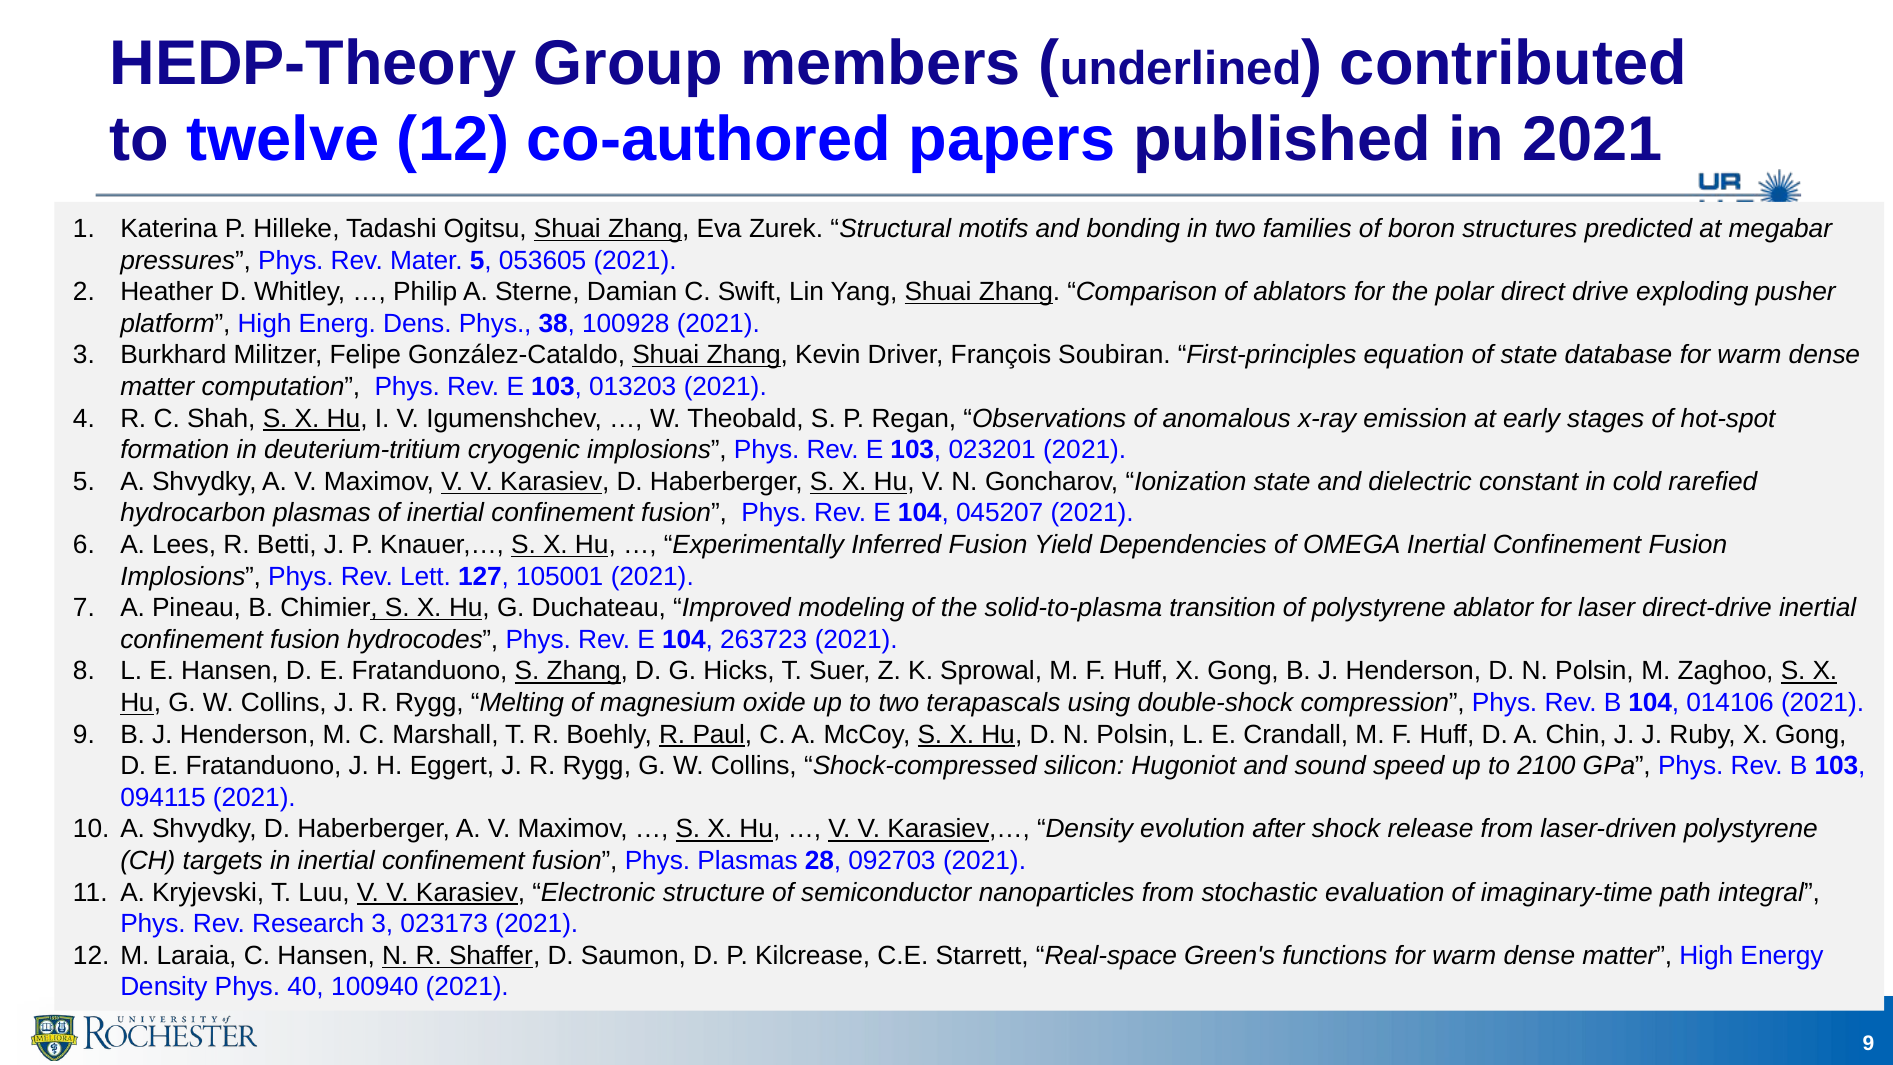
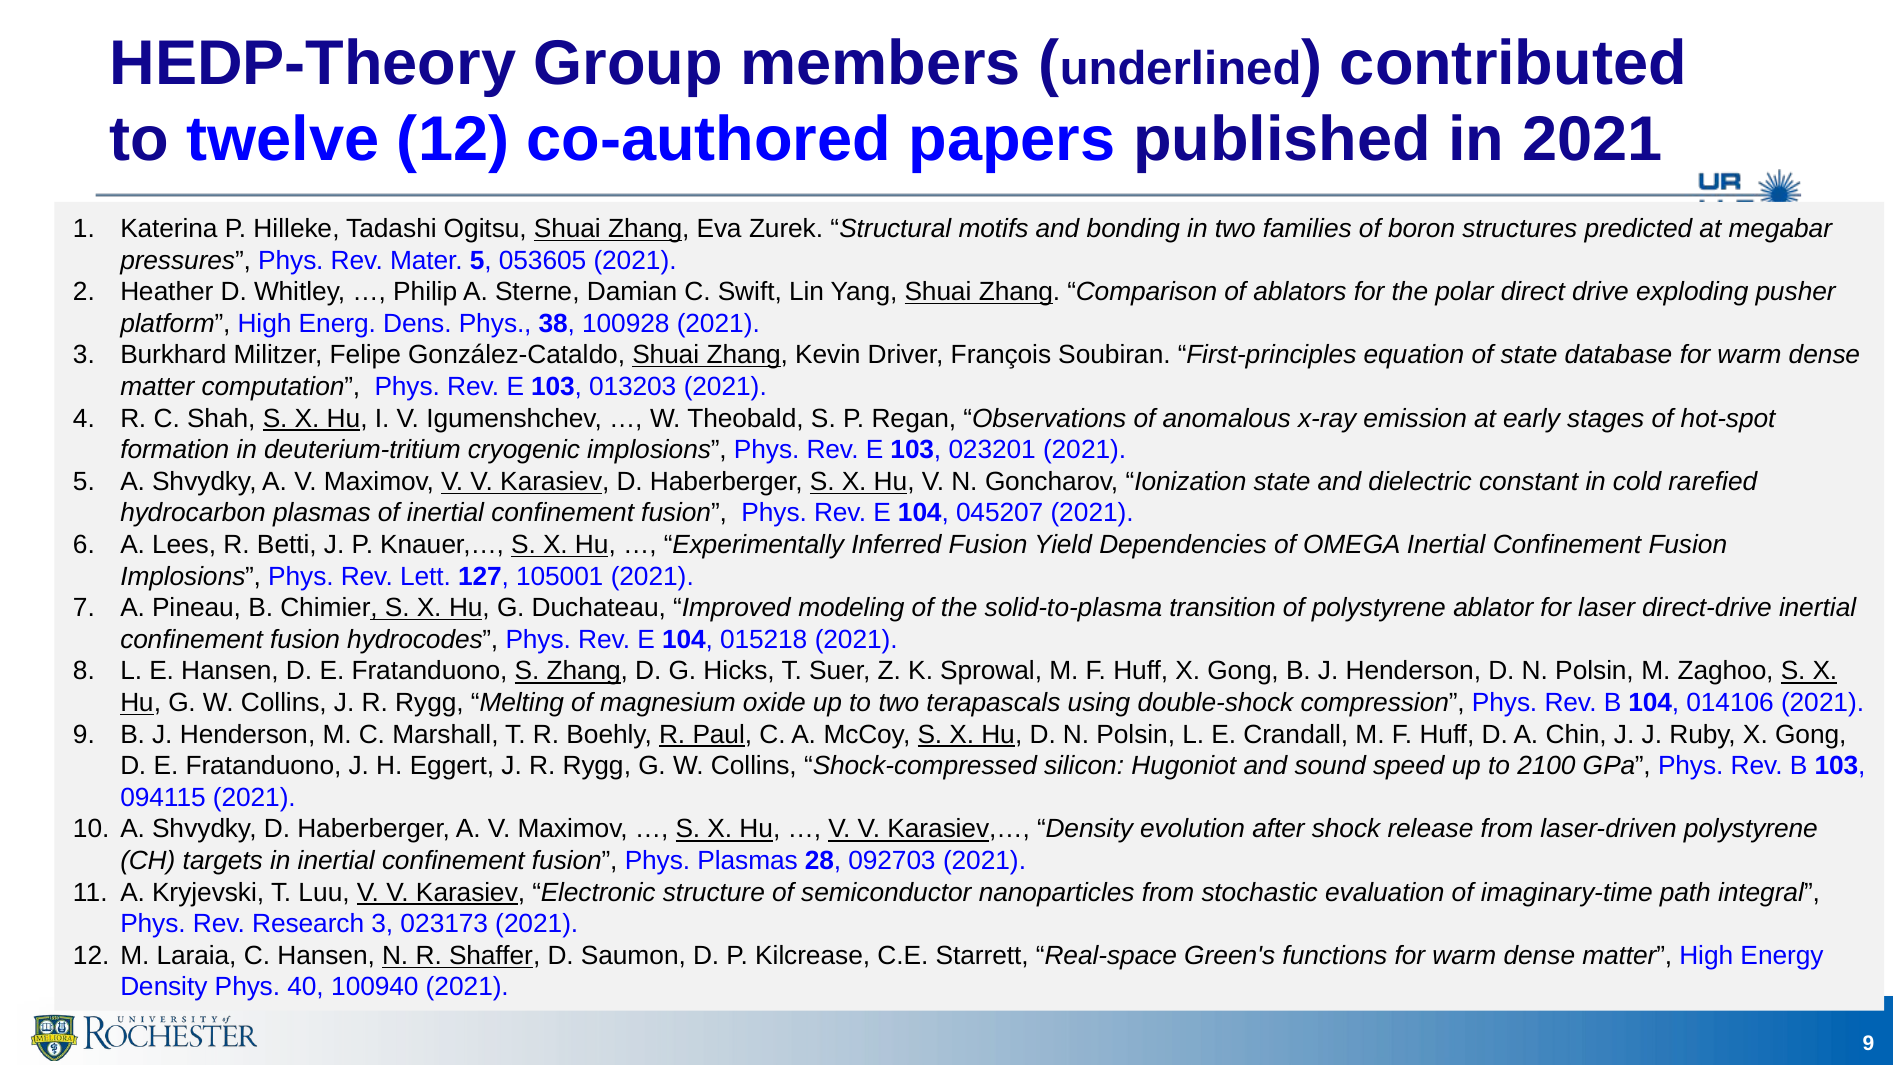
263723: 263723 -> 015218 (764, 640)
